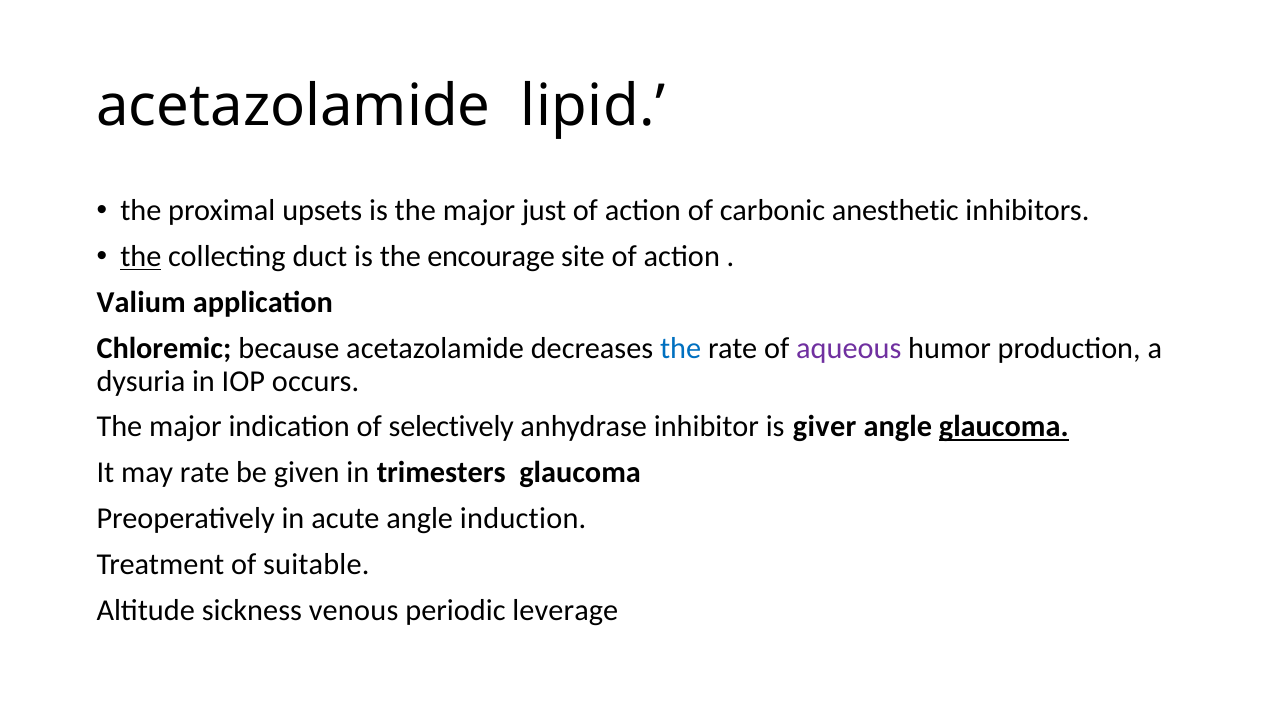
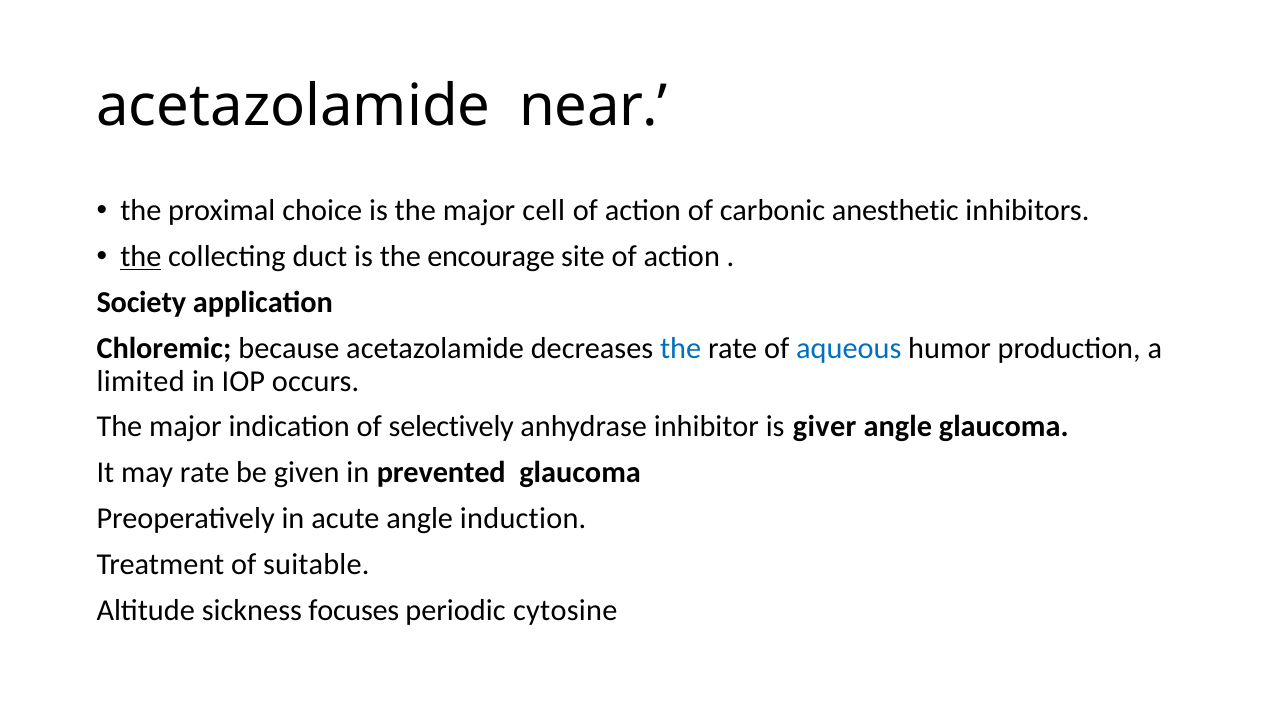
lipid: lipid -> near (594, 106)
upsets: upsets -> choice (322, 211)
just: just -> cell (544, 211)
Valium: Valium -> Society (141, 302)
aqueous colour: purple -> blue (849, 348)
dysuria: dysuria -> limited (141, 381)
glaucoma underline: present -> none (1004, 427)
trimesters: trimesters -> prevented (441, 473)
venous: venous -> focuses (354, 611)
leverage: leverage -> cytosine (565, 611)
